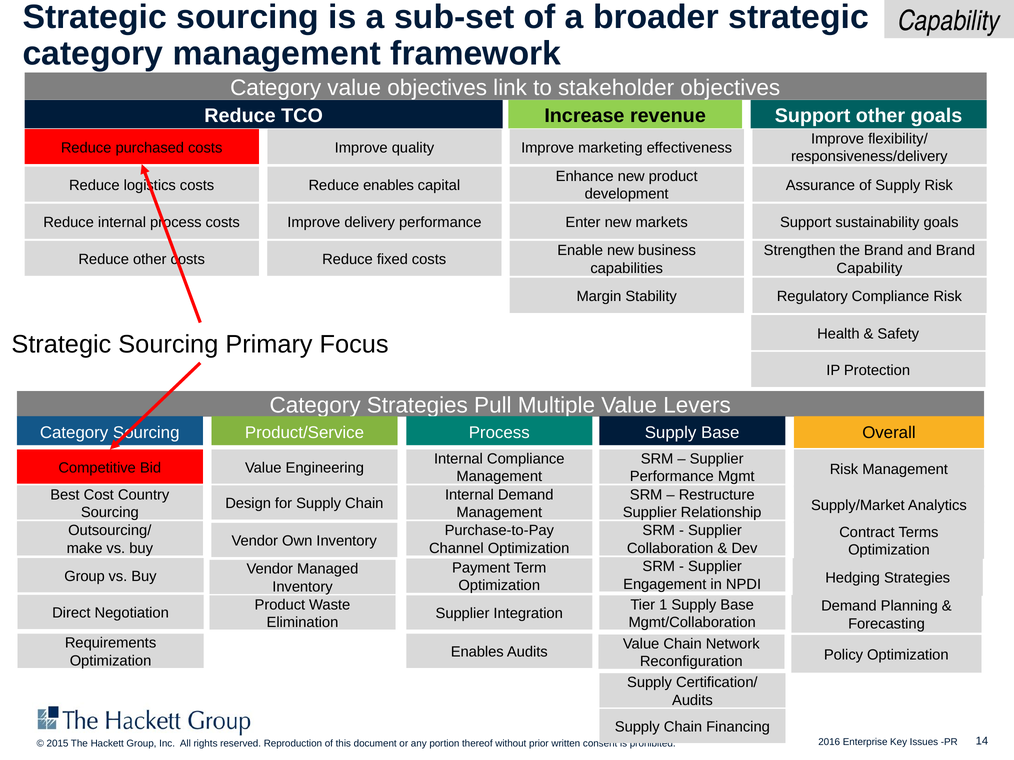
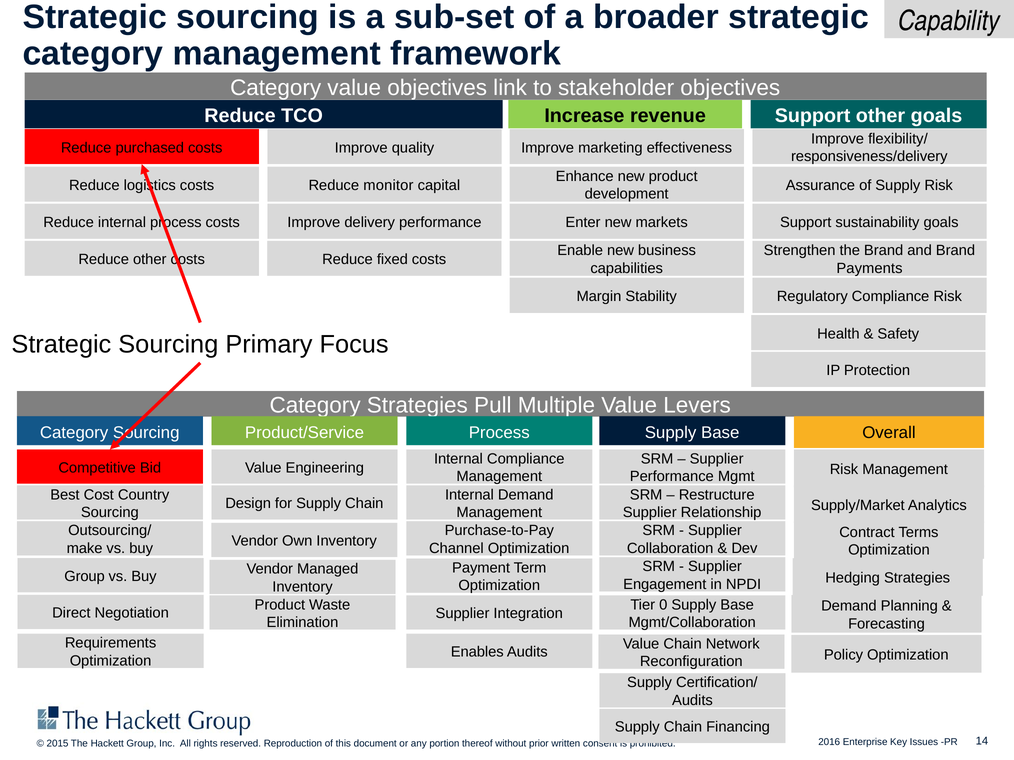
Reduce enables: enables -> monitor (388, 185)
Capability: Capability -> Payments (869, 268)
1: 1 -> 0 (663, 605)
